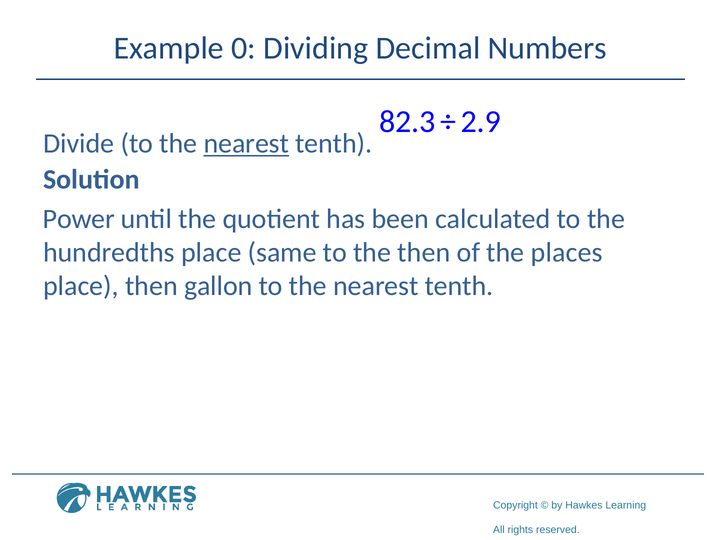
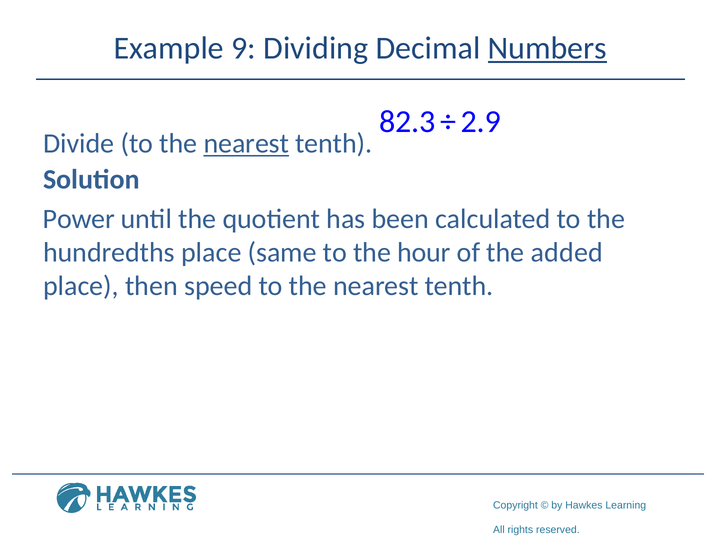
0: 0 -> 9 (244, 48)
Numbers underline: none -> present (547, 48)
the then: then -> hour (424, 253)
places: places -> added (567, 253)
gallon: gallon -> speed (218, 287)
